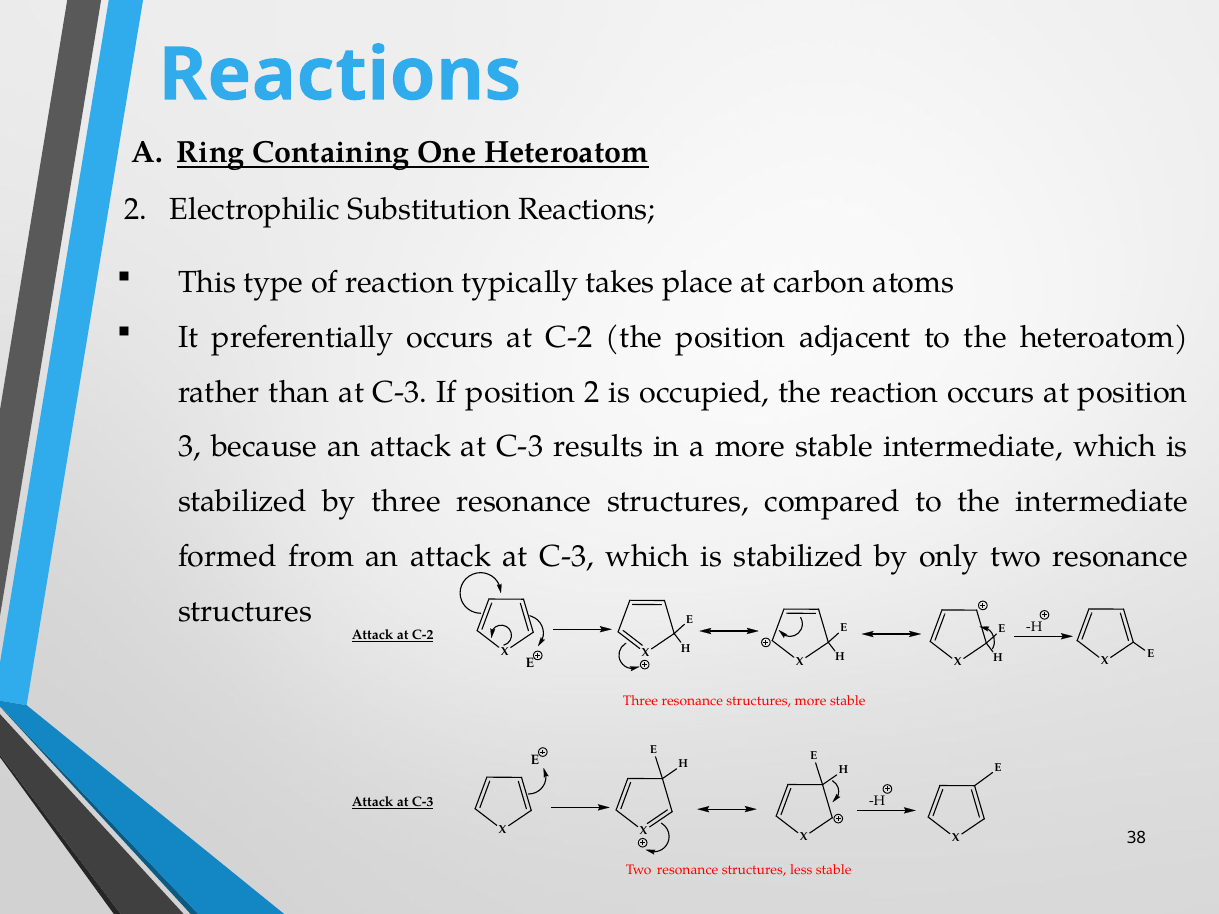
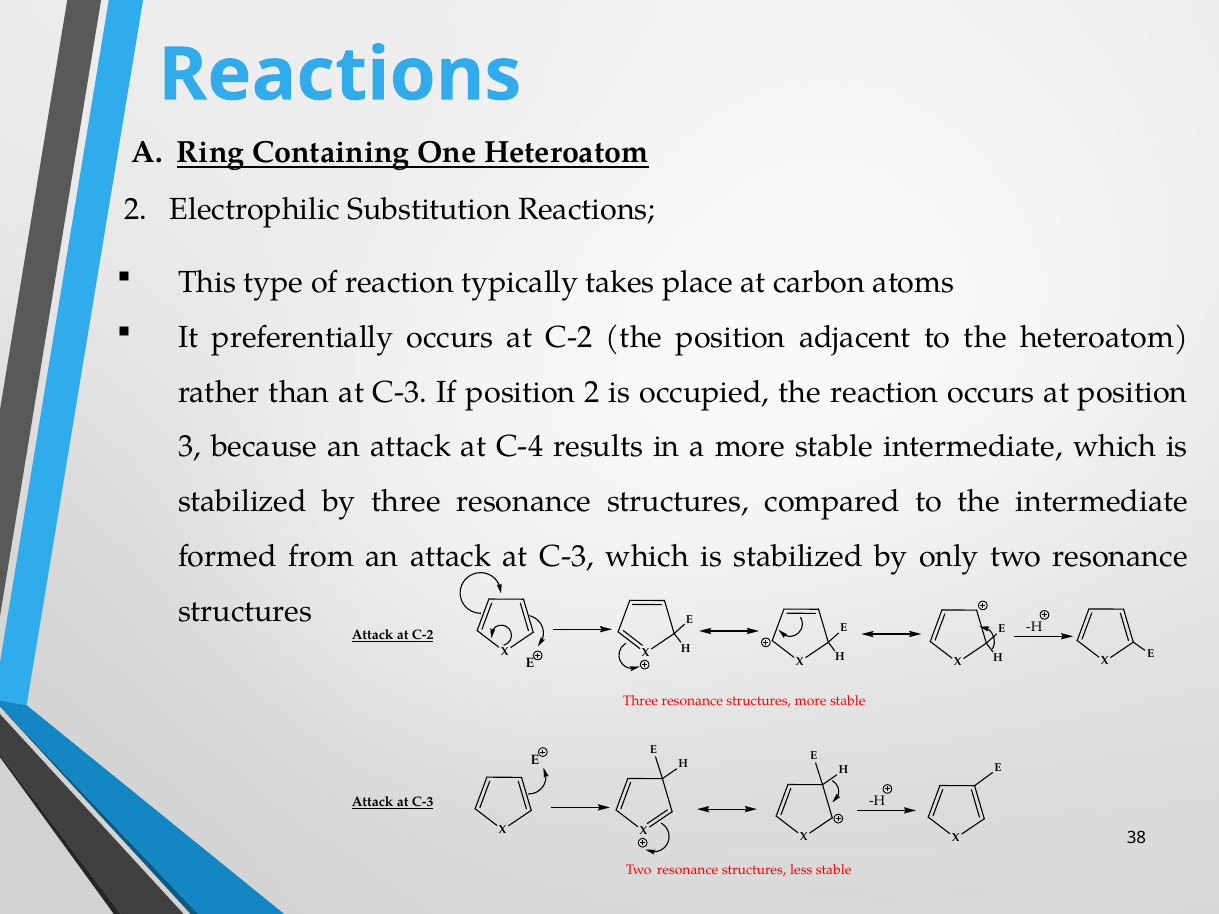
C-3: C-3 -> C-4 (520, 447)
